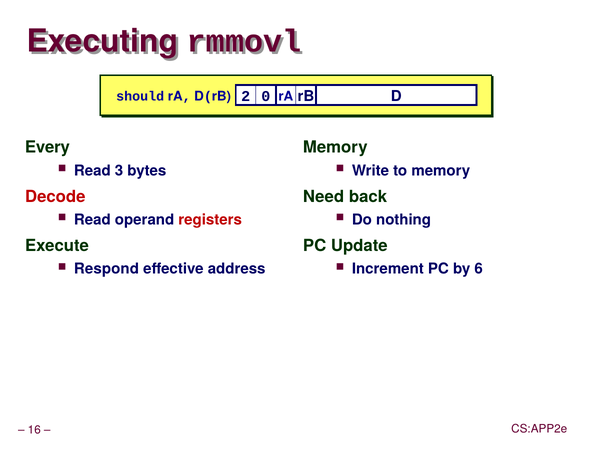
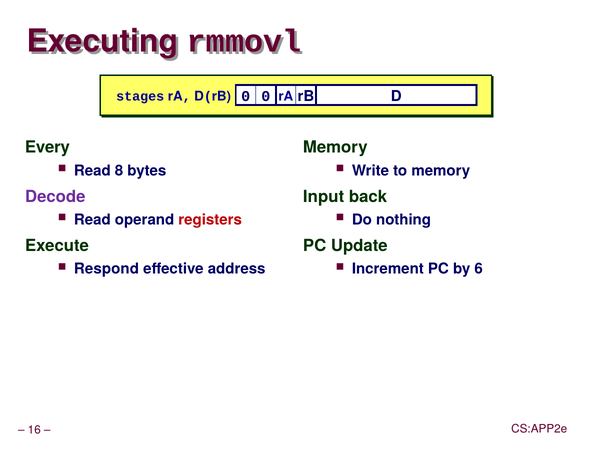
should: should -> stages (140, 96)
D(rB 2: 2 -> 0 (246, 96)
3: 3 -> 8 (119, 171)
Decode colour: red -> purple (55, 197)
Need: Need -> Input (324, 197)
